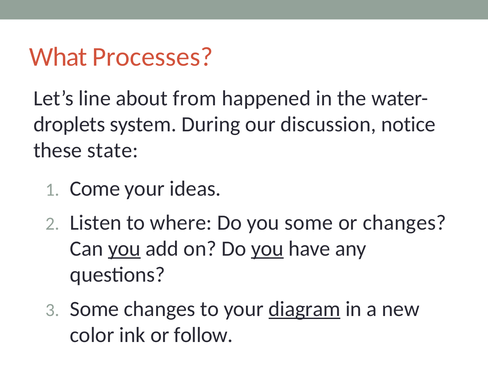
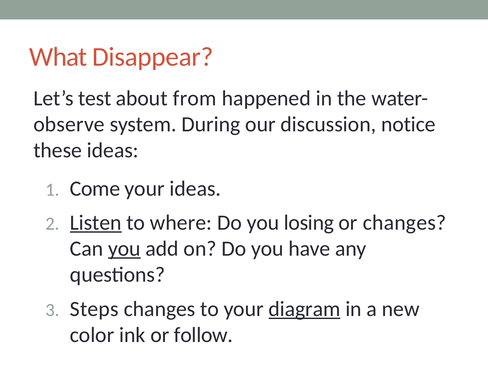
Processes: Processes -> Disappear (153, 57)
line: line -> test (95, 98)
droplets: droplets -> observe (69, 124)
these state: state -> ideas (113, 150)
Listen underline: none -> present (96, 223)
you some: some -> losing (309, 223)
you underline: present -> none (267, 249)
Some: Some -> Steps (94, 309)
